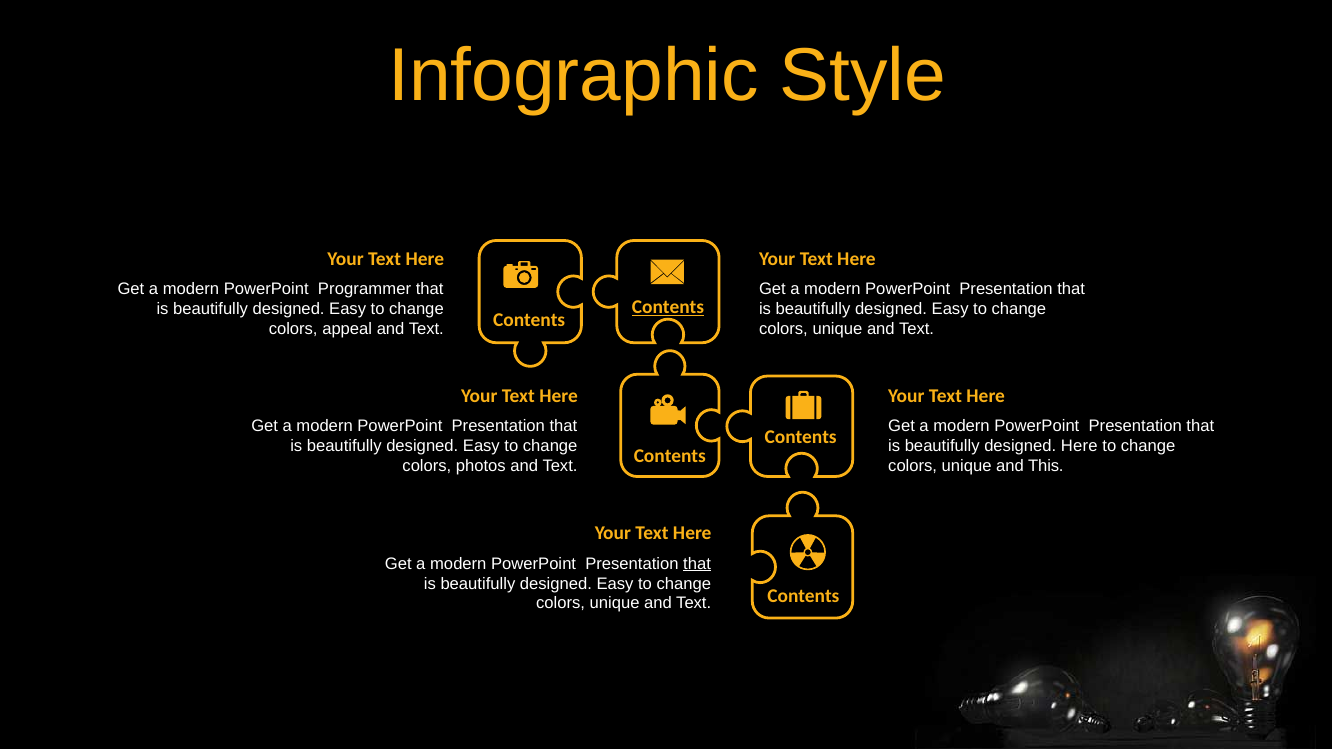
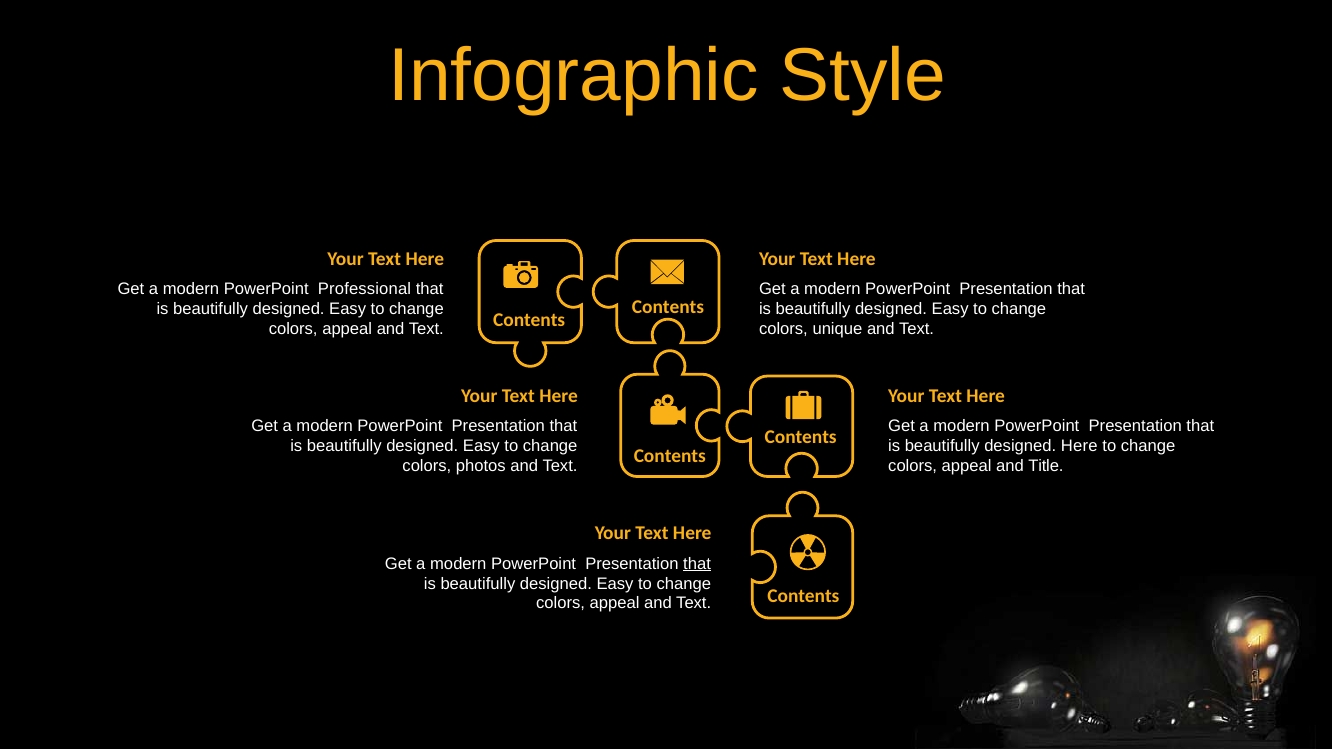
Programmer: Programmer -> Professional (365, 290)
Contents underline: present -> none (668, 308)
unique: unique -> appeal (967, 467)
This: This -> Title (1046, 467)
unique: unique -> appeal (615, 604)
